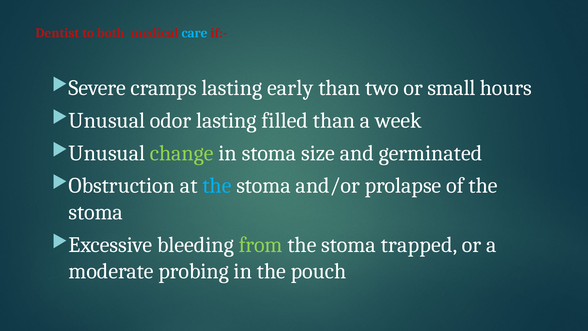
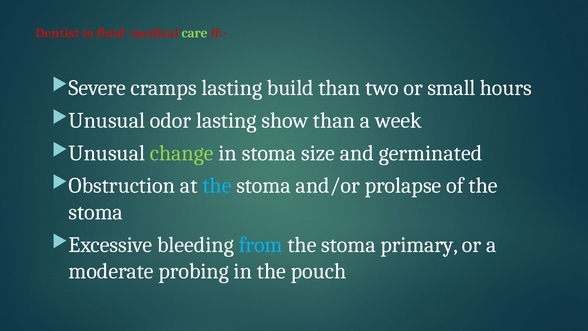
both: both -> fluid (111, 33)
care colour: light blue -> light green (195, 33)
early: early -> build (290, 88)
filled: filled -> show (285, 120)
from colour: light green -> light blue (261, 245)
trapped: trapped -> primary (419, 245)
